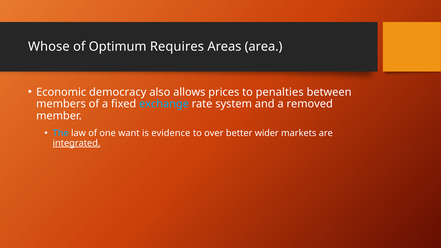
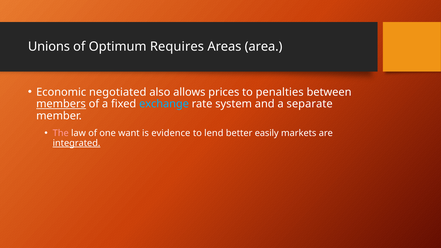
Whose: Whose -> Unions (49, 47)
democracy: democracy -> negotiated (118, 92)
members underline: none -> present (61, 104)
removed: removed -> separate (310, 104)
The colour: light blue -> pink (61, 133)
over: over -> lend (214, 133)
wider: wider -> easily (267, 133)
